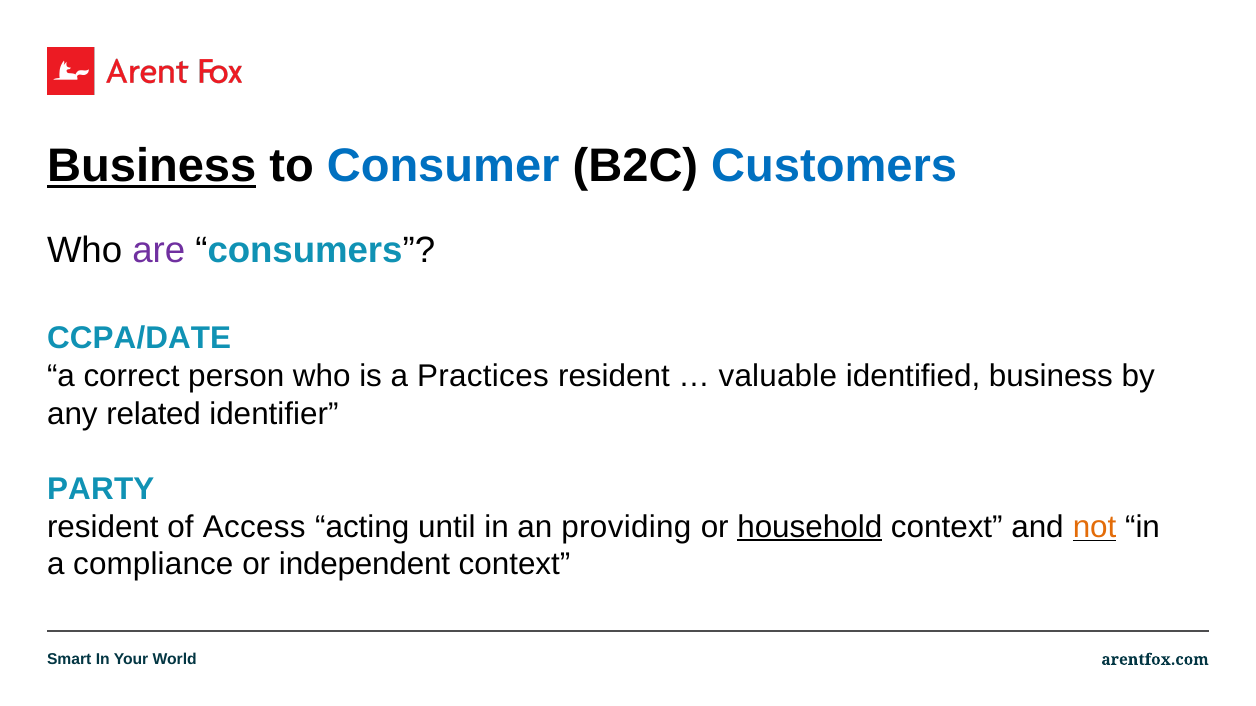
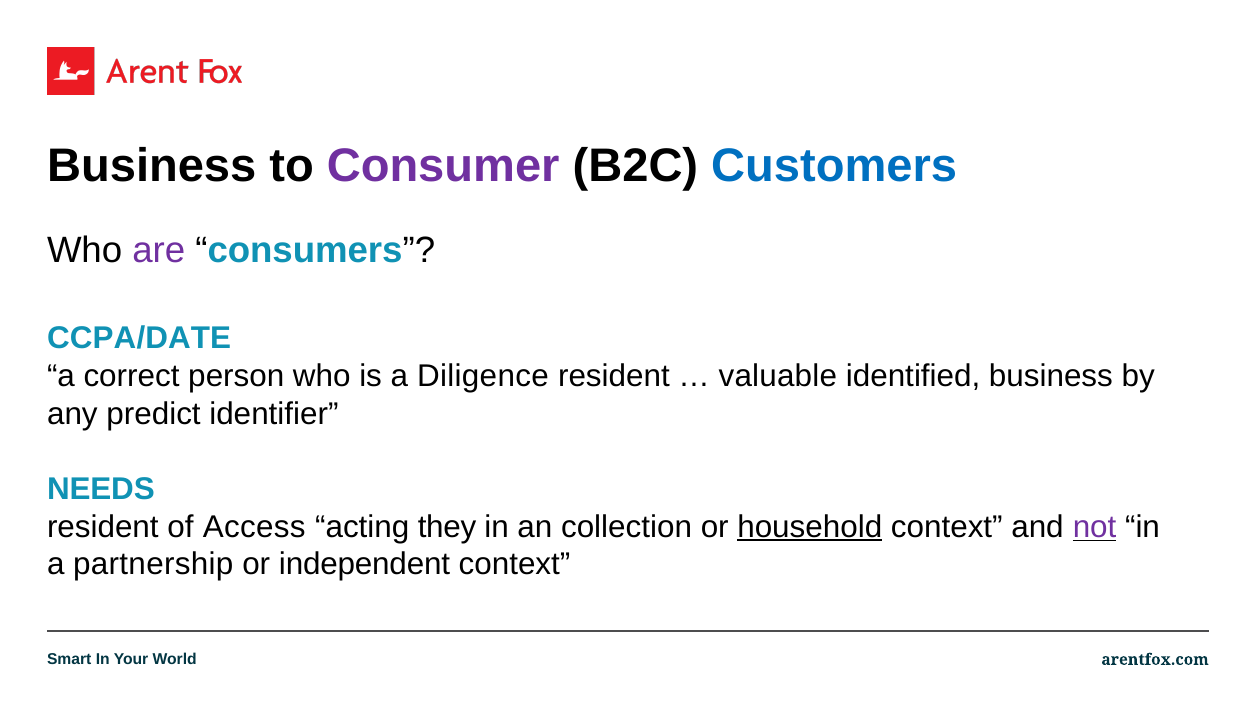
Business underline: present -> none (152, 166)
Consumer colour: blue -> purple (443, 166)
Practices: Practices -> Diligence (483, 376)
related: related -> predict (154, 414)
PARTY: PARTY -> NEEDS (101, 489)
until: until -> they (447, 527)
providing: providing -> collection (627, 527)
not colour: orange -> purple (1095, 527)
compliance: compliance -> partnership (153, 565)
